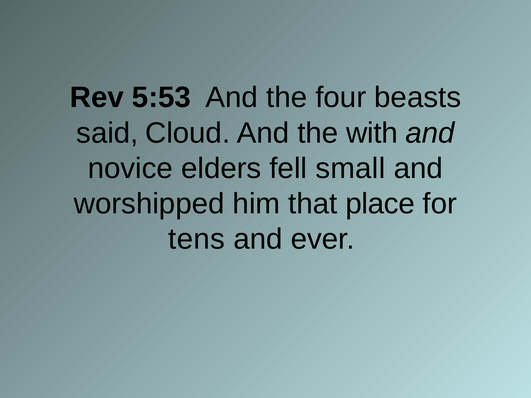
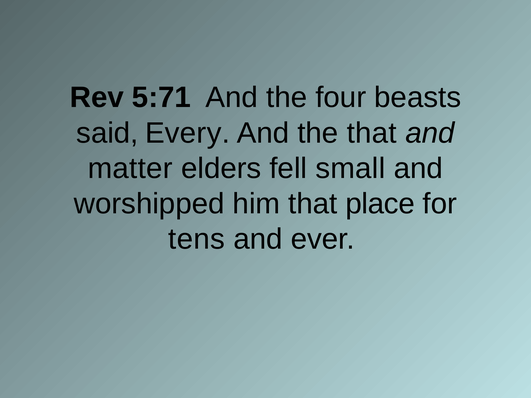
5:53: 5:53 -> 5:71 (161, 98)
Cloud: Cloud -> Every (187, 133)
the with: with -> that (372, 133)
novice: novice -> matter (130, 168)
